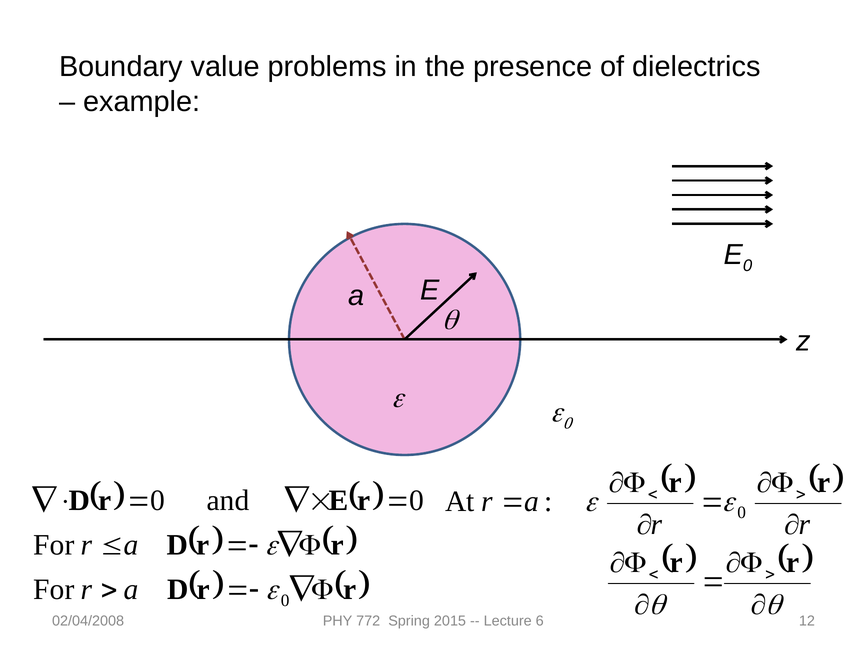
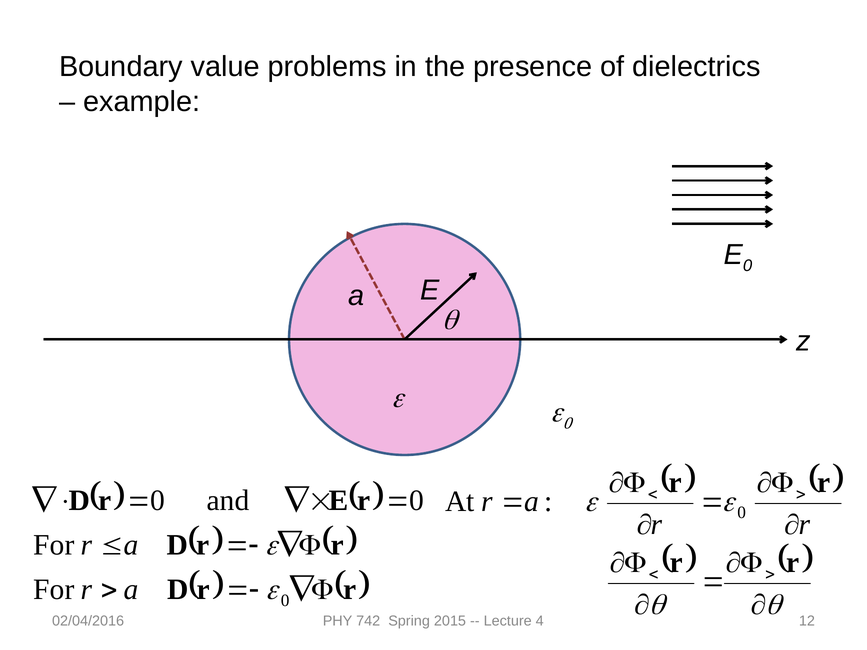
02/04/2008: 02/04/2008 -> 02/04/2016 (88, 621)
772: 772 -> 742 (368, 621)
6: 6 -> 4 (540, 621)
